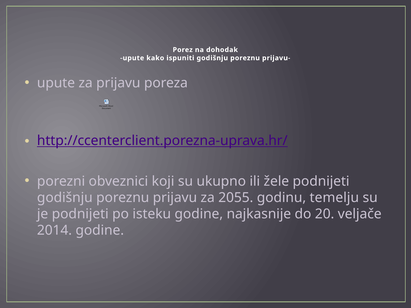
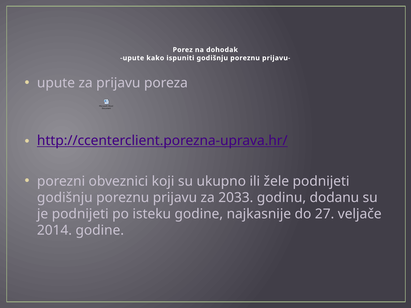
2055: 2055 -> 2033 (236, 198)
temelju: temelju -> dodanu (334, 198)
20: 20 -> 27 (325, 214)
